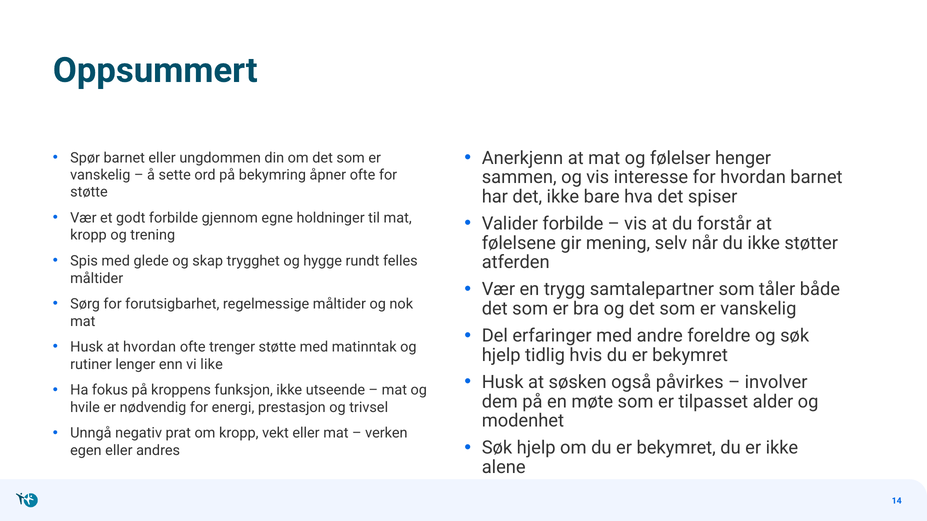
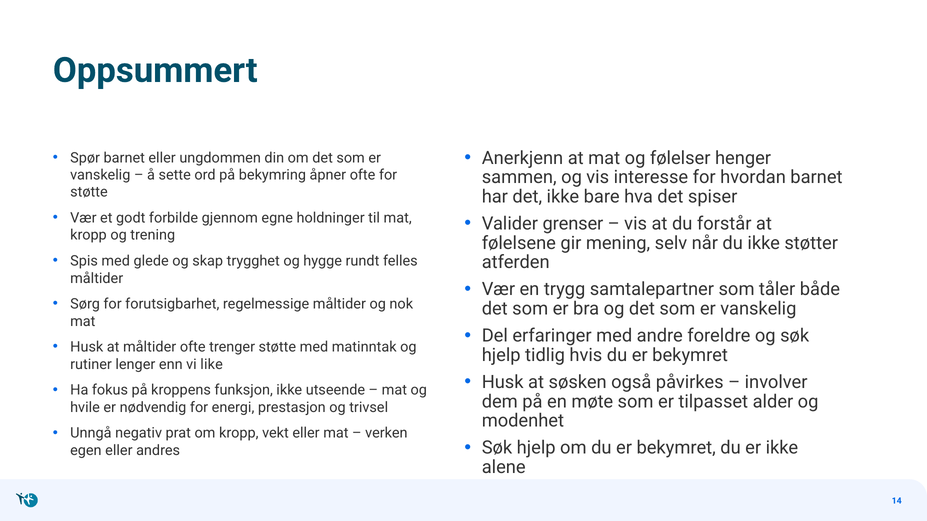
Valider forbilde: forbilde -> grenser (573, 224)
at hvordan: hvordan -> måltider (150, 347)
